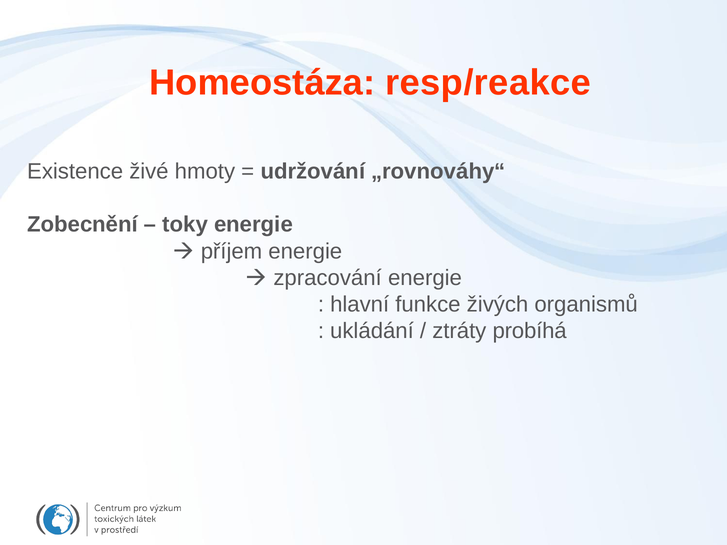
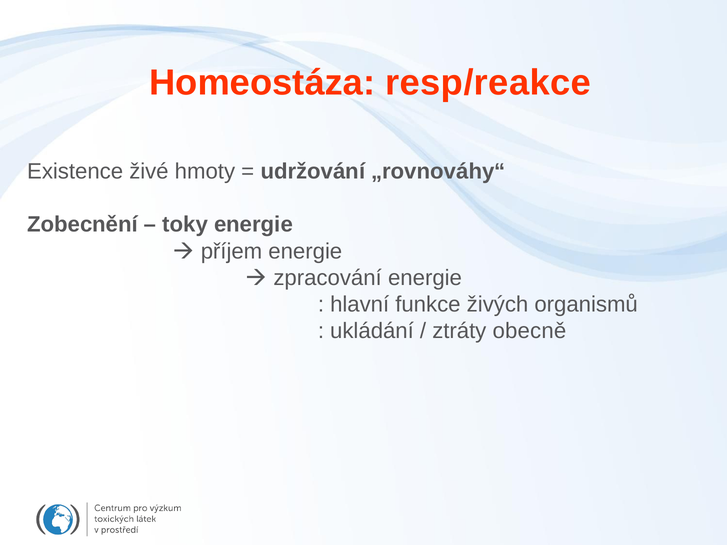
probíhá: probíhá -> obecně (529, 331)
